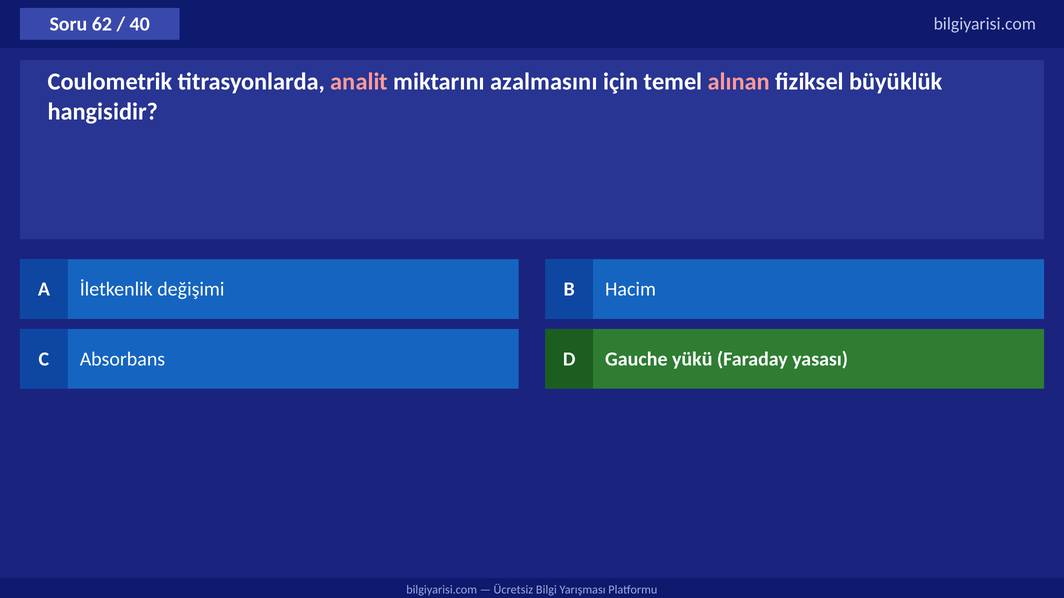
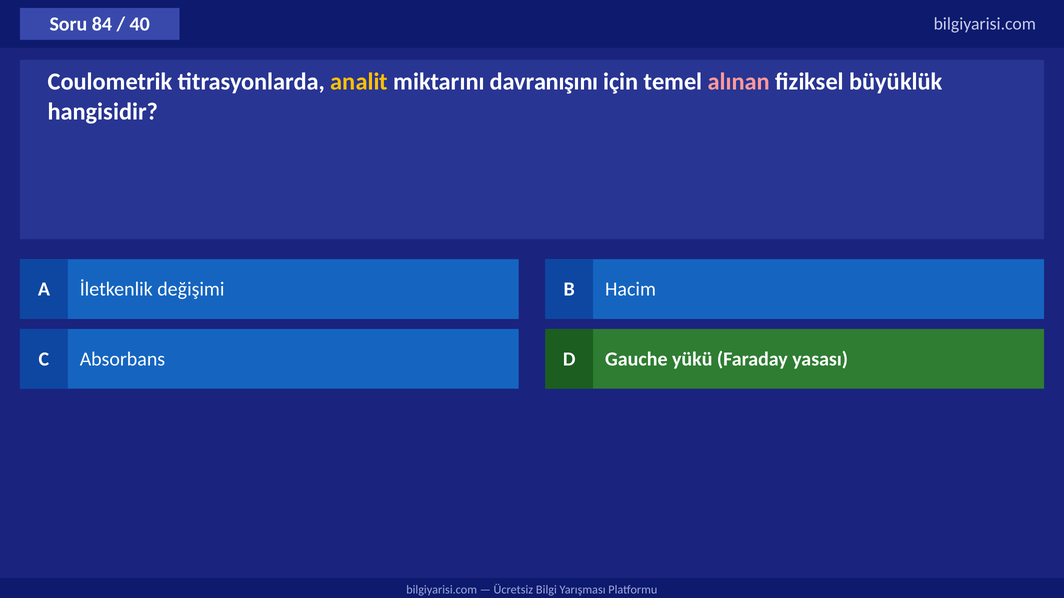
62: 62 -> 84 (102, 24)
analit colour: pink -> yellow (359, 82)
azalmasını: azalmasını -> davranışını (544, 82)
